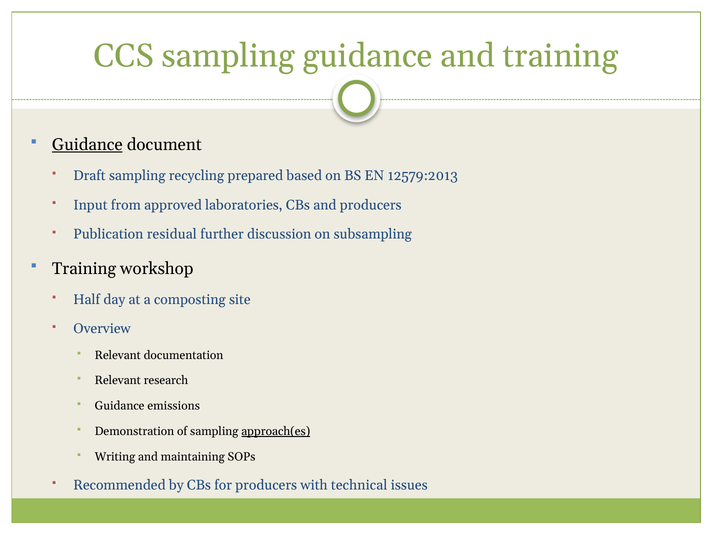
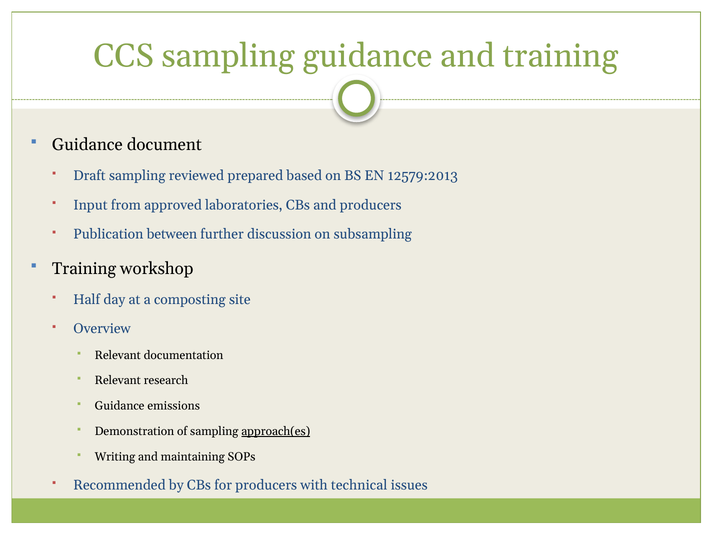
Guidance underline: present -> none (87, 145)
recycling: recycling -> reviewed (196, 175)
residual: residual -> between (172, 234)
